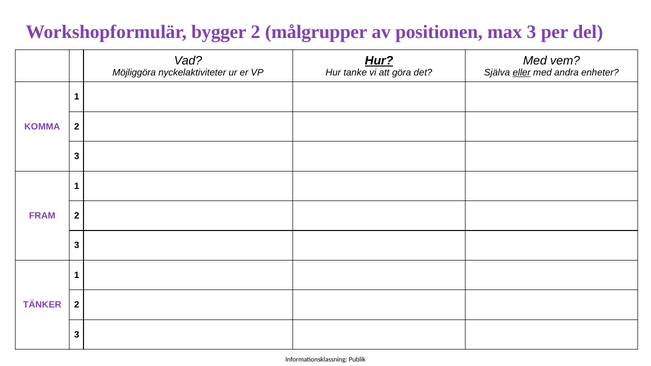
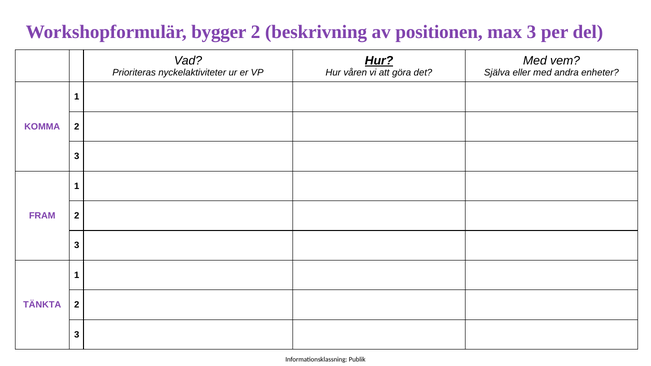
målgrupper: målgrupper -> beskrivning (316, 32)
Möjliggöra: Möjliggöra -> Prioriteras (134, 73)
tanke: tanke -> våren (355, 73)
eller underline: present -> none (522, 73)
TÄNKER: TÄNKER -> TÄNKTA (42, 305)
